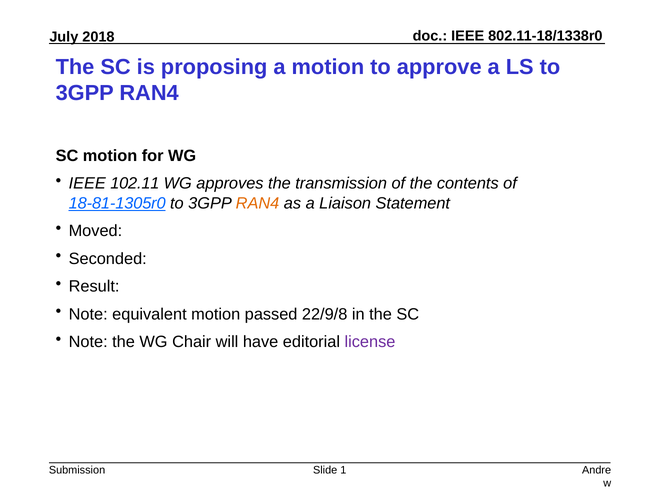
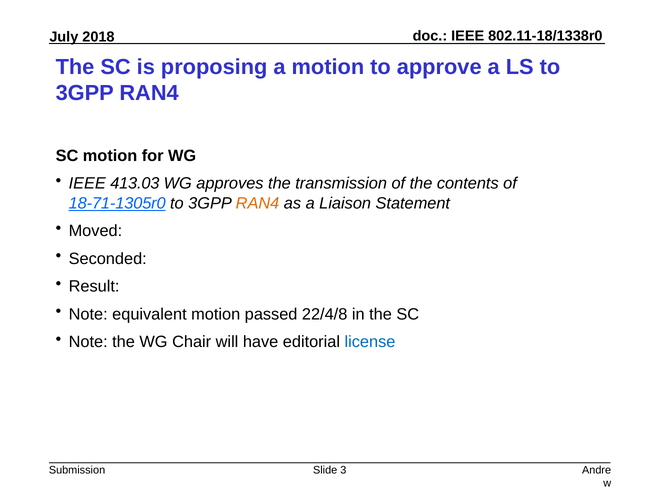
102.11: 102.11 -> 413.03 (135, 184)
18-81-1305r0: 18-81-1305r0 -> 18-71-1305r0 (117, 203)
22/9/8: 22/9/8 -> 22/4/8 (325, 315)
license colour: purple -> blue (370, 342)
1: 1 -> 3 (343, 470)
